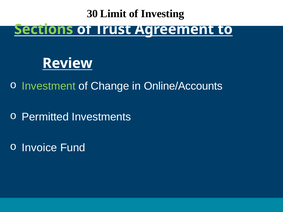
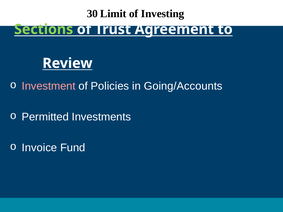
Investment colour: light green -> pink (49, 86)
Change: Change -> Policies (110, 86)
Online/Accounts: Online/Accounts -> Going/Accounts (183, 86)
